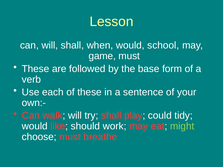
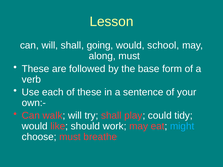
when: when -> going (100, 45)
game: game -> along (102, 56)
might colour: light green -> light blue (182, 126)
